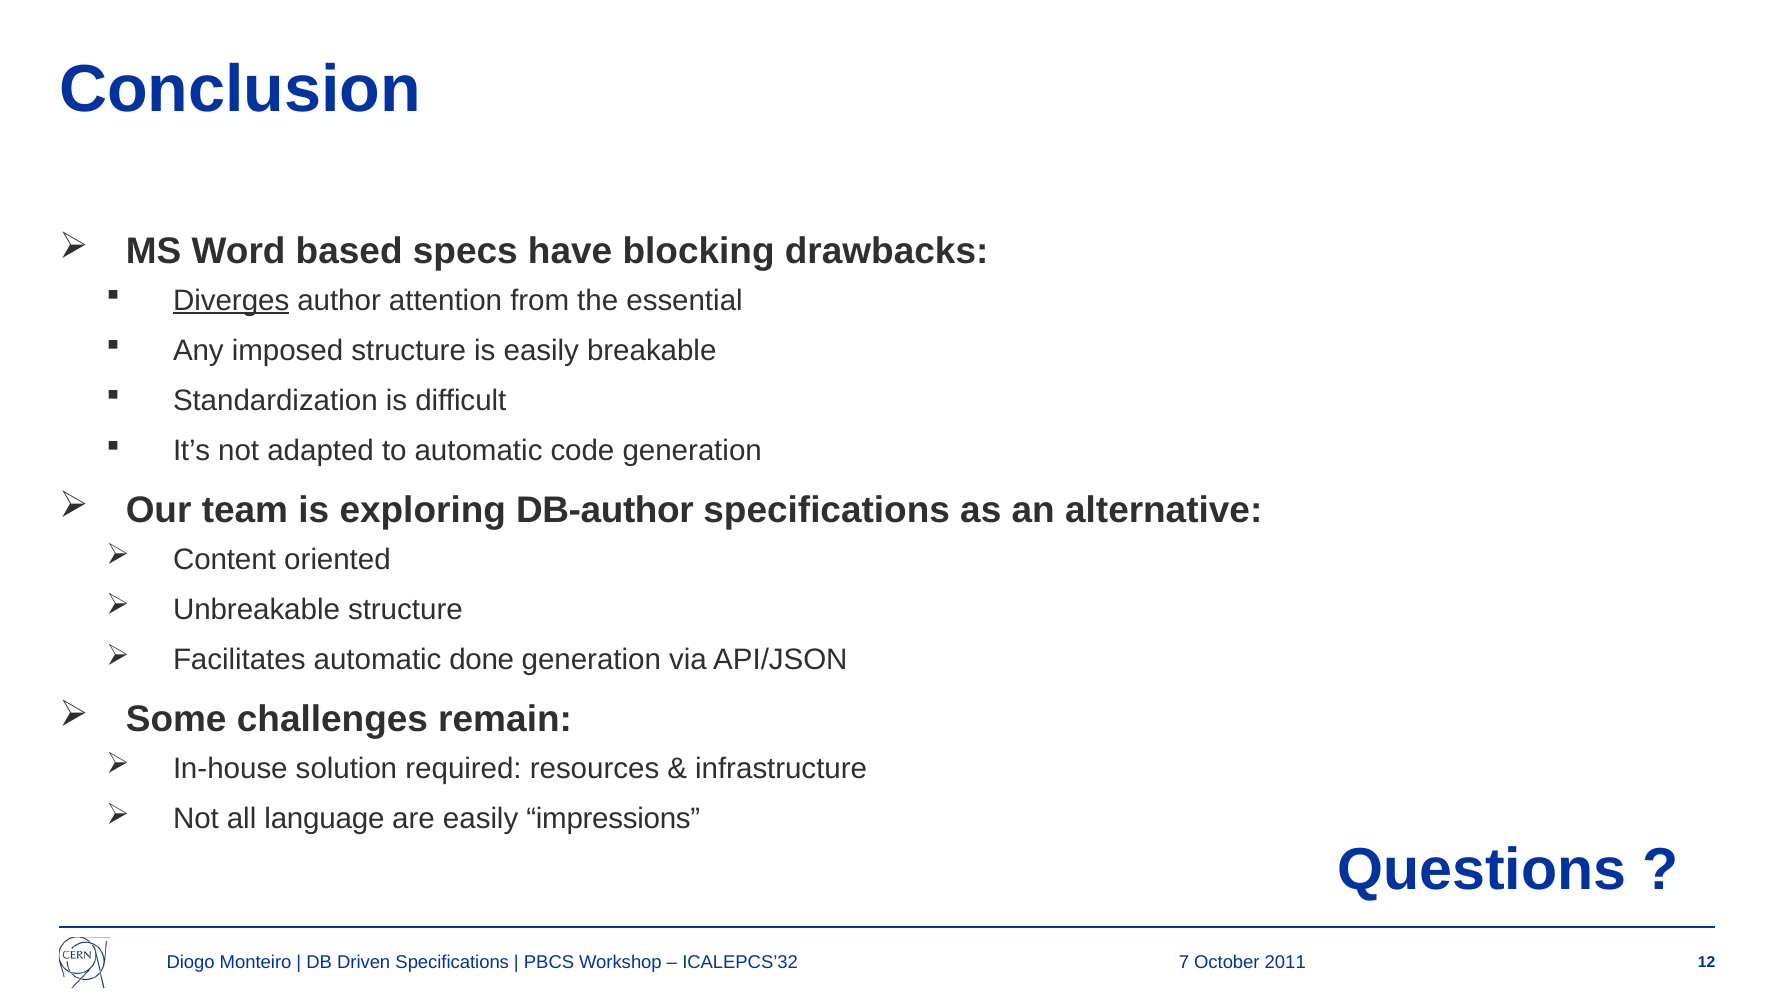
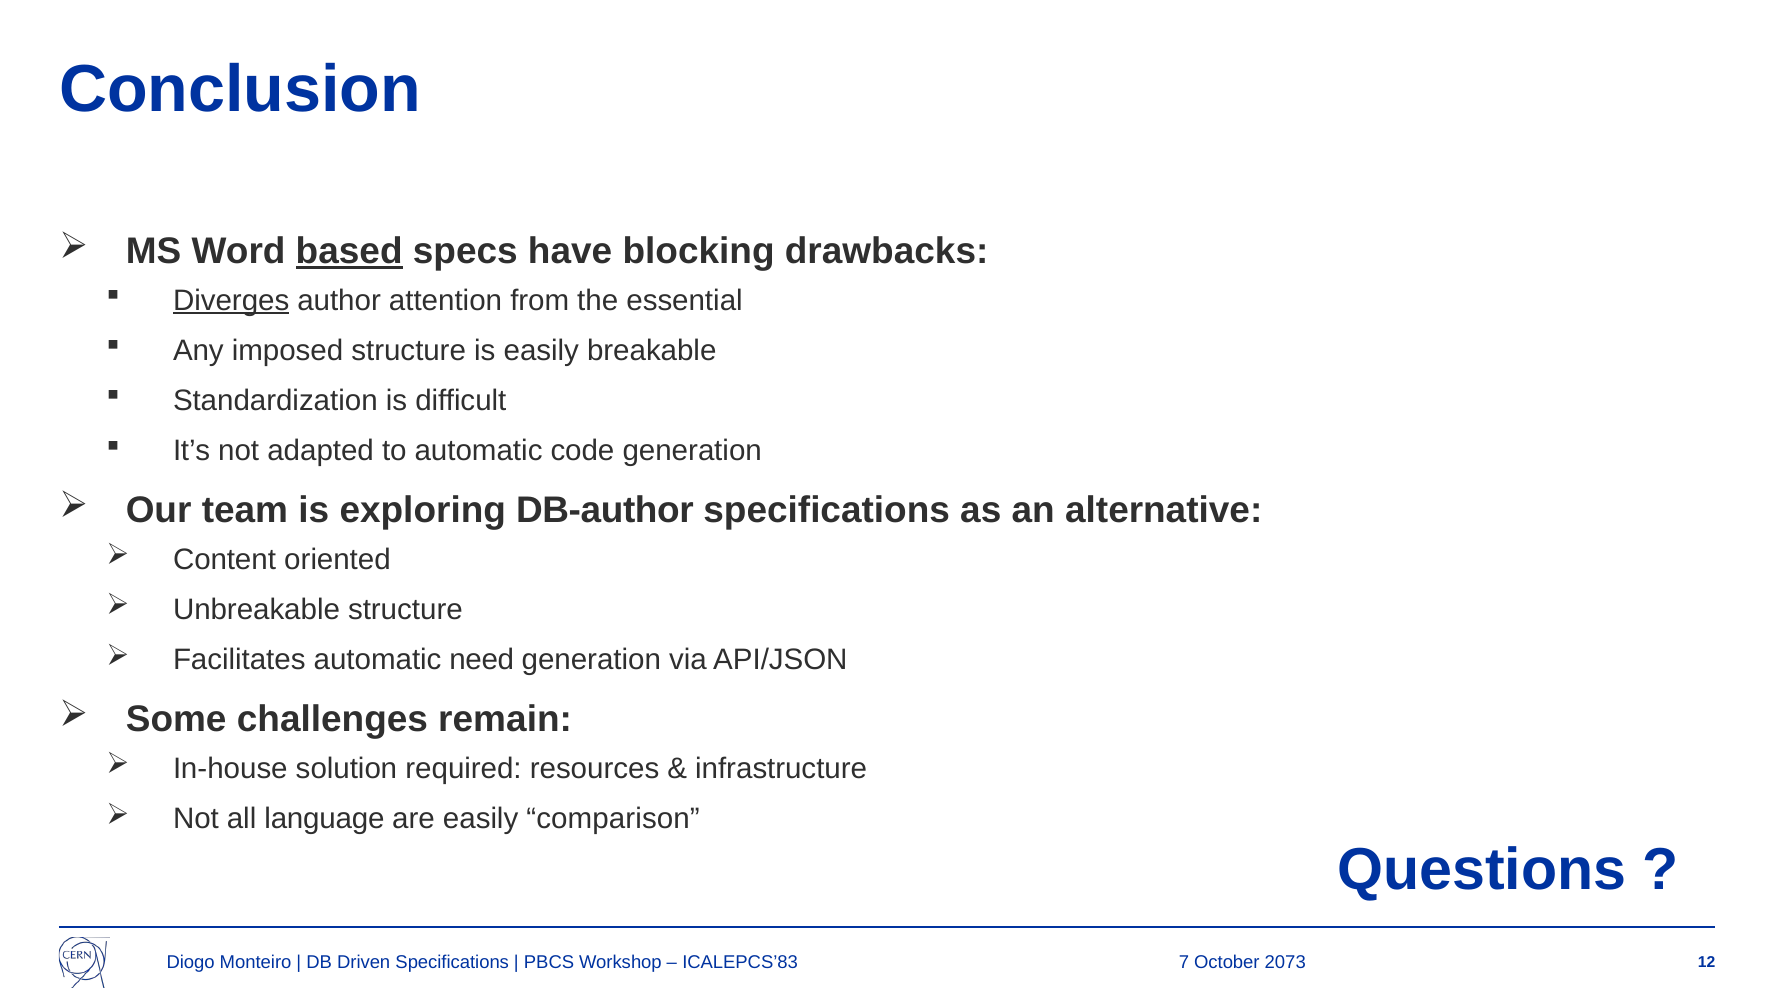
based underline: none -> present (349, 251)
done: done -> need (482, 660)
impressions: impressions -> comparison (613, 819)
ICALEPCS’32: ICALEPCS’32 -> ICALEPCS’83 (740, 963)
2011: 2011 -> 2073 (1285, 963)
